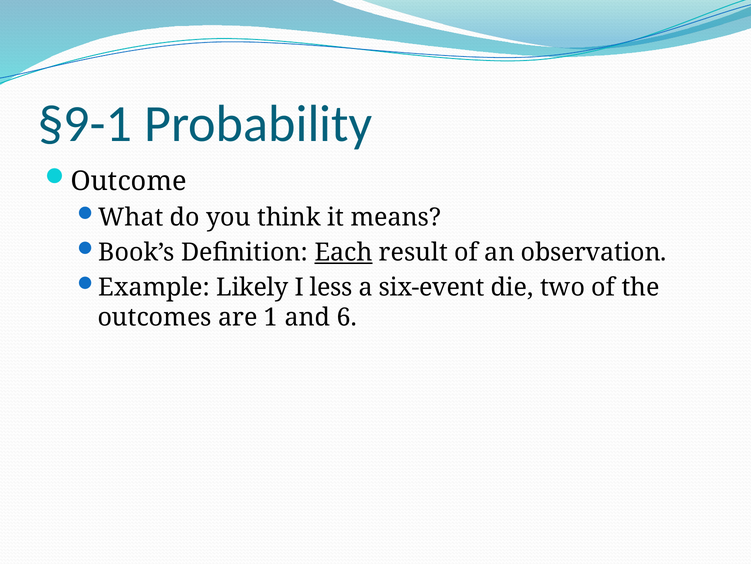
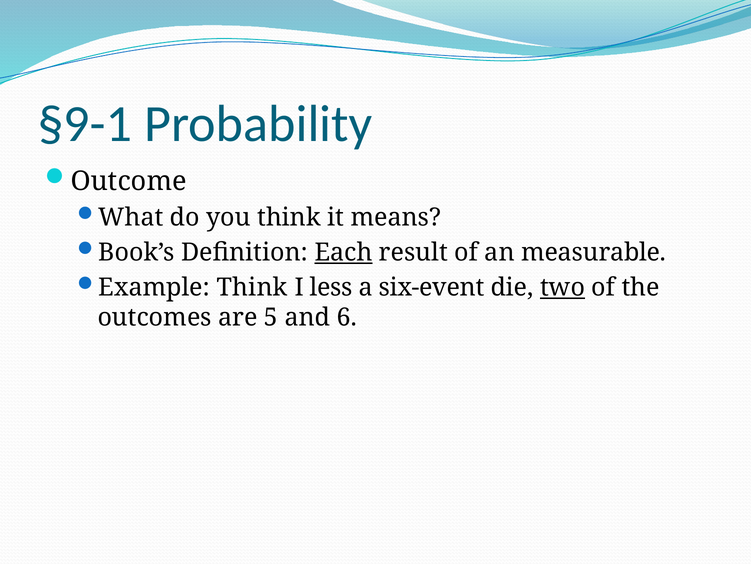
observation: observation -> measurable (594, 252)
Example Likely: Likely -> Think (252, 287)
two underline: none -> present (563, 287)
1: 1 -> 5 (271, 317)
